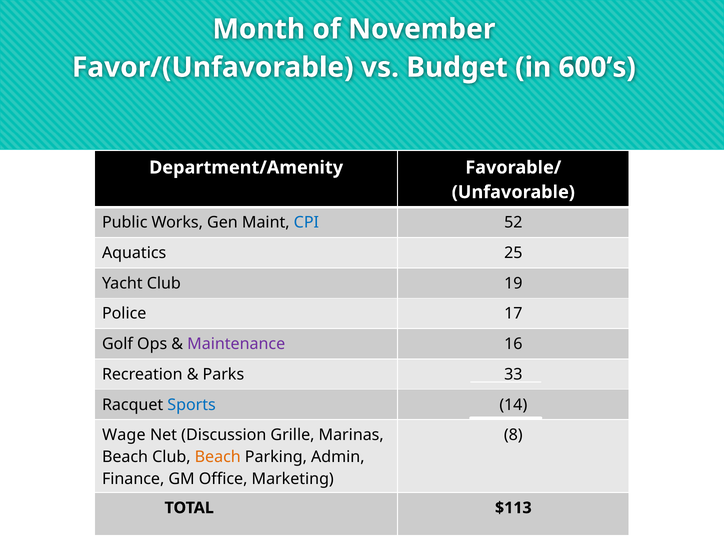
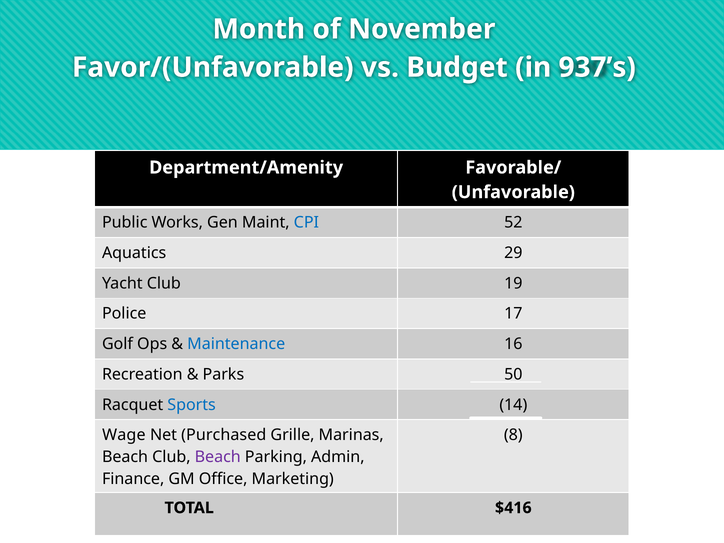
600’s: 600’s -> 937’s (597, 67)
25: 25 -> 29 (513, 253)
Maintenance colour: purple -> blue (236, 344)
33: 33 -> 50 (513, 374)
Discussion: Discussion -> Purchased (224, 435)
Beach colour: orange -> purple (218, 457)
$113: $113 -> $416 (513, 508)
